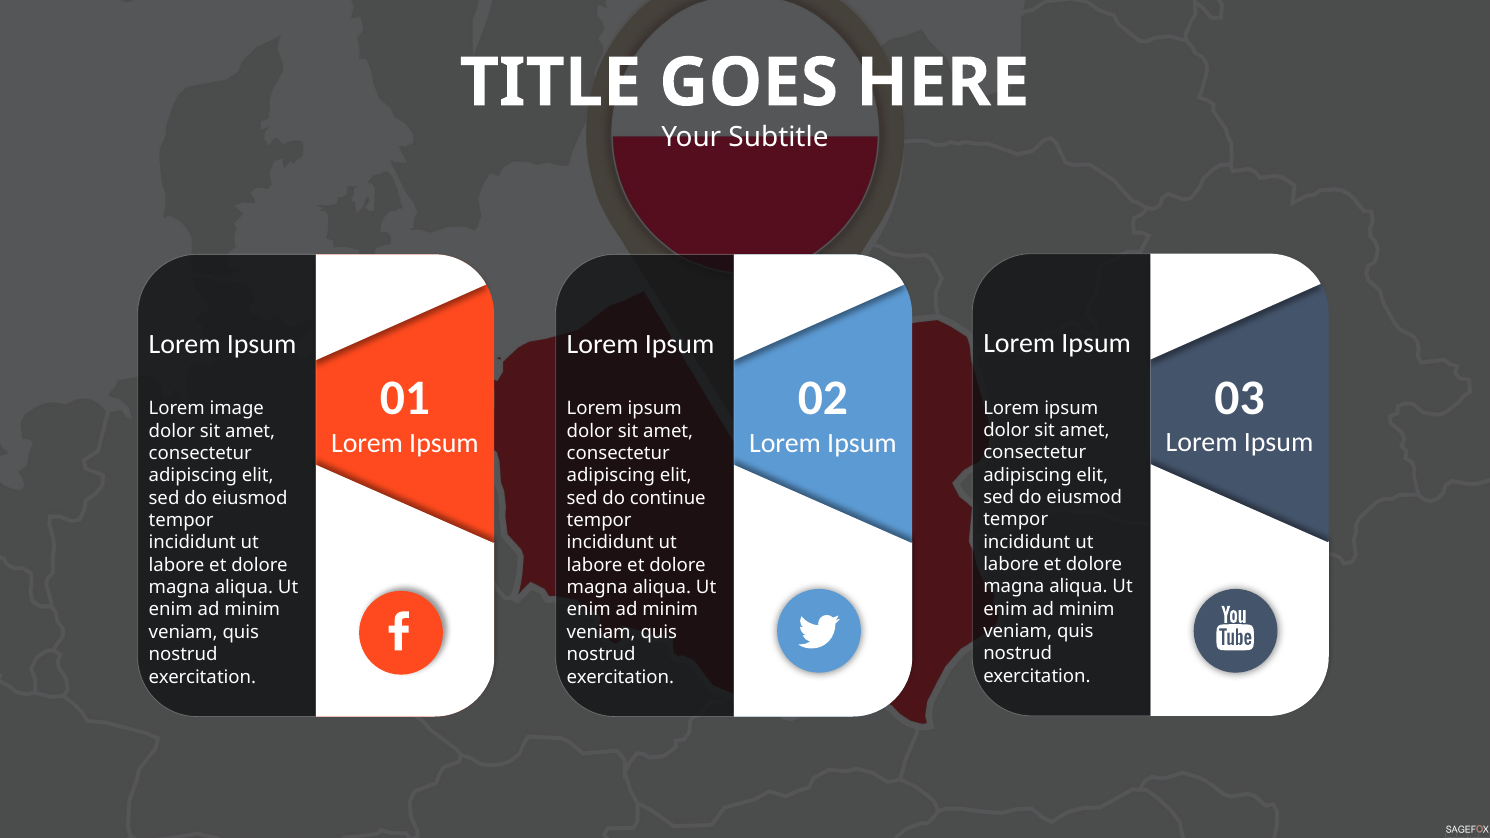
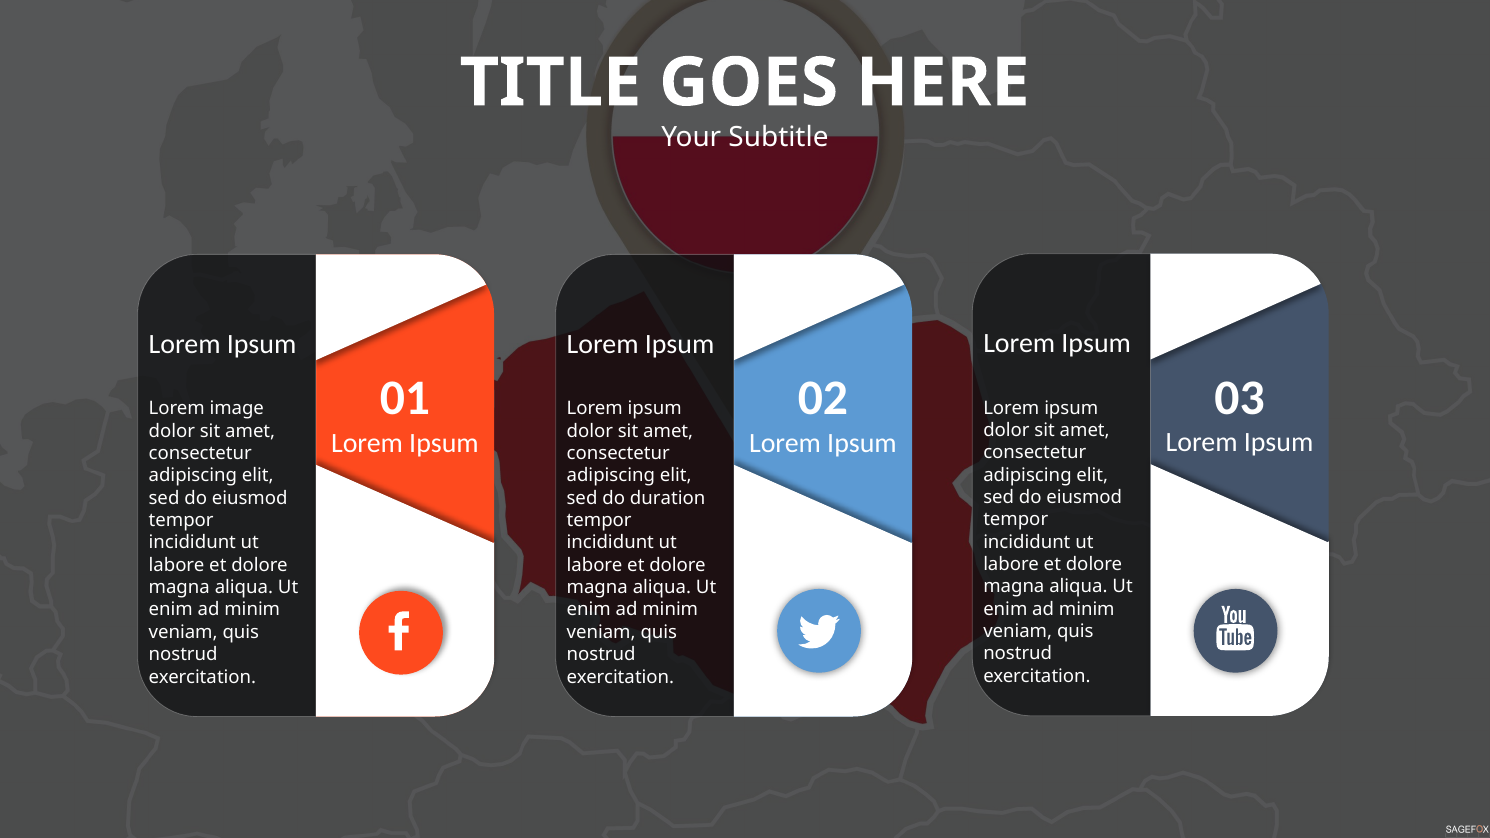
continue: continue -> duration (668, 498)
